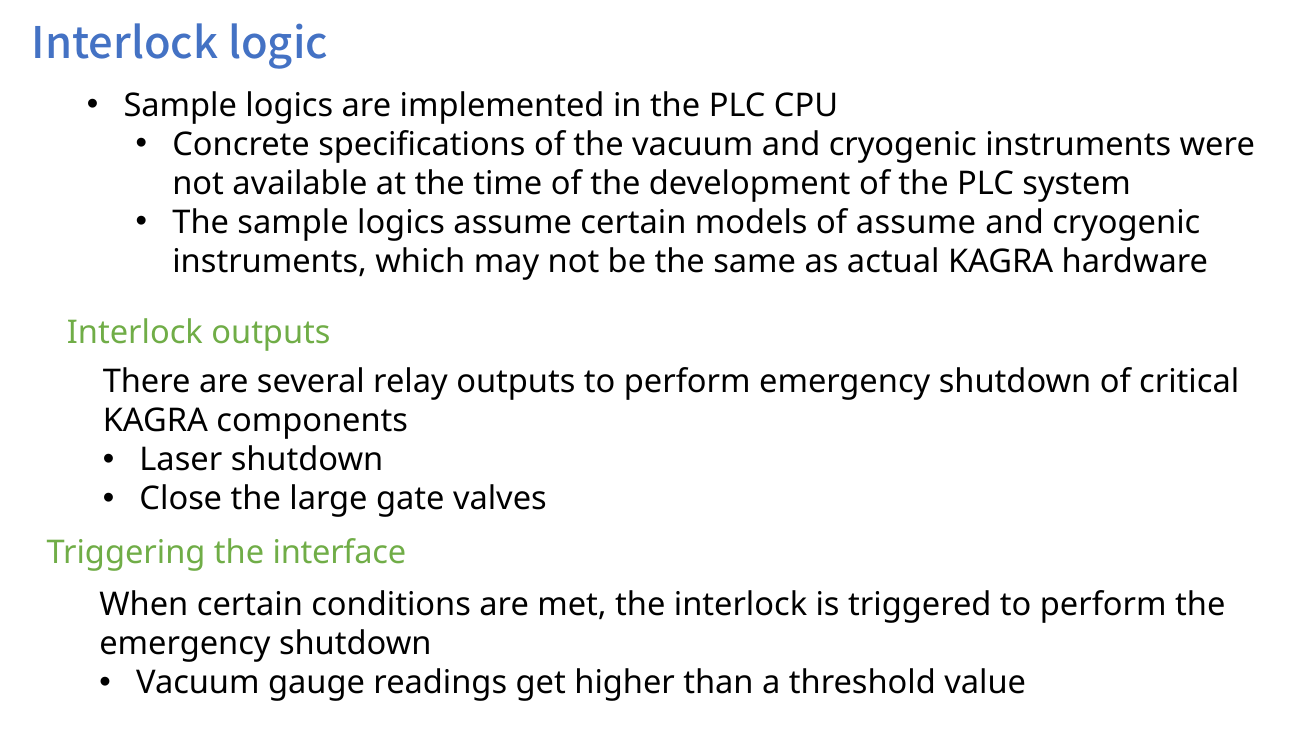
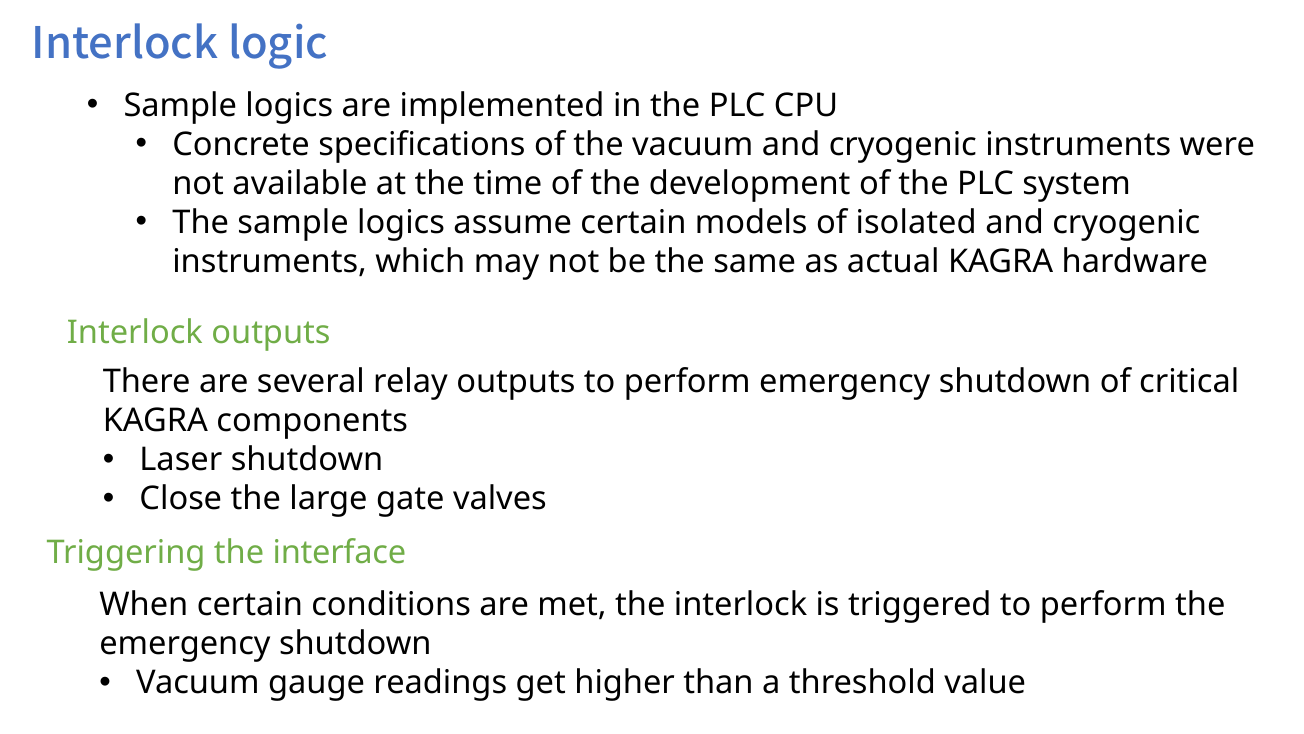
of assume: assume -> isolated (916, 223)
